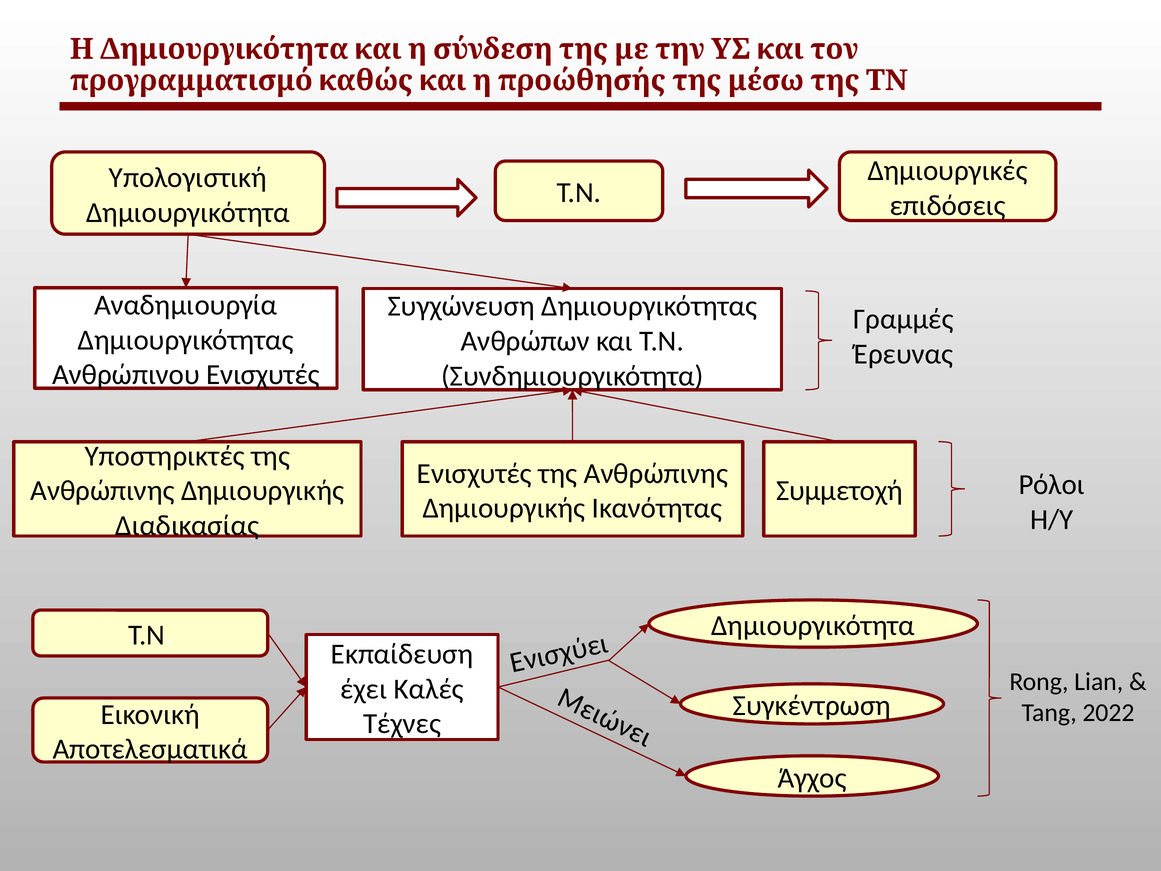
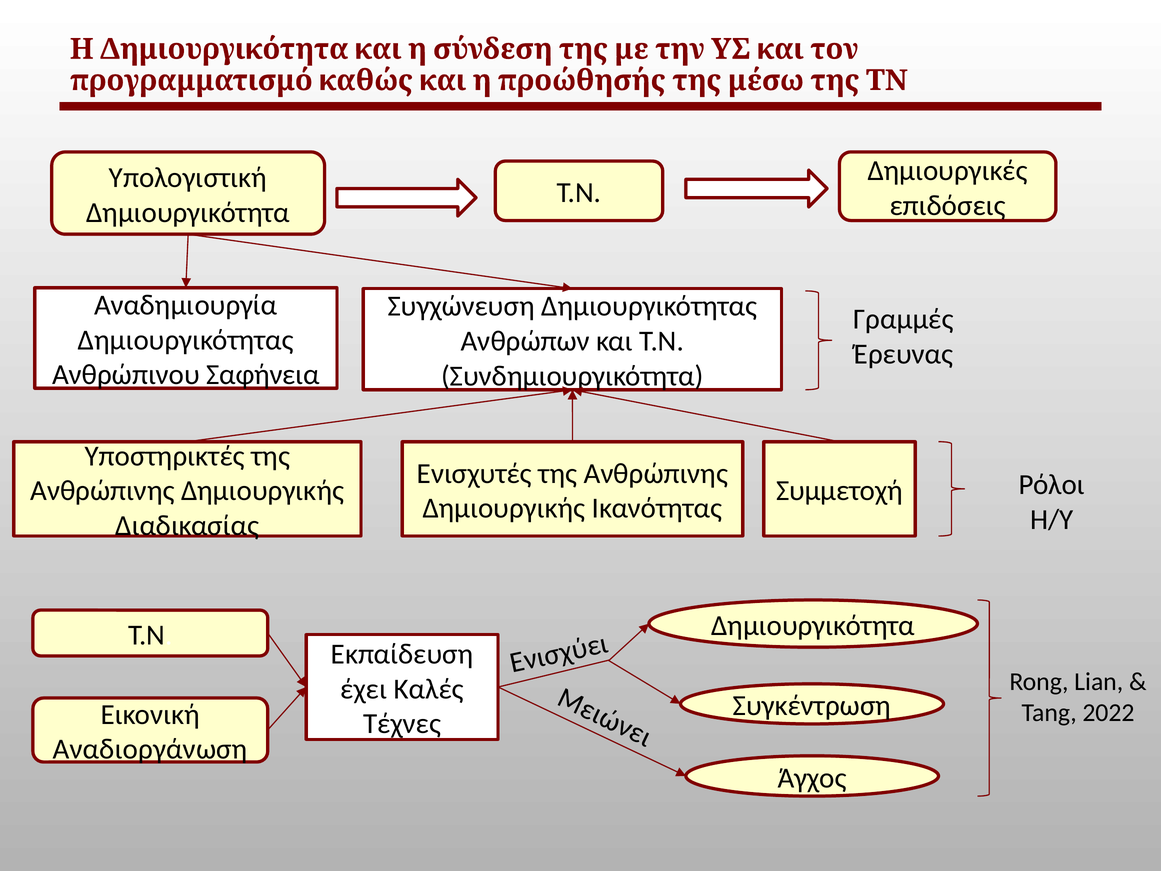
Ανθρώπινου Ενισχυτές: Ενισχυτές -> Σαφήνεια (263, 375)
Αποτελεσματικά: Αποτελεσματικά -> Αναδιοργάνωση (150, 749)
